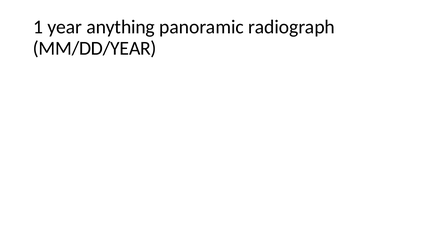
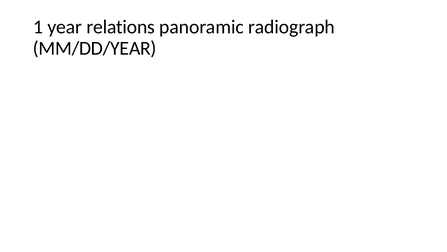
anything: anything -> relations (121, 27)
